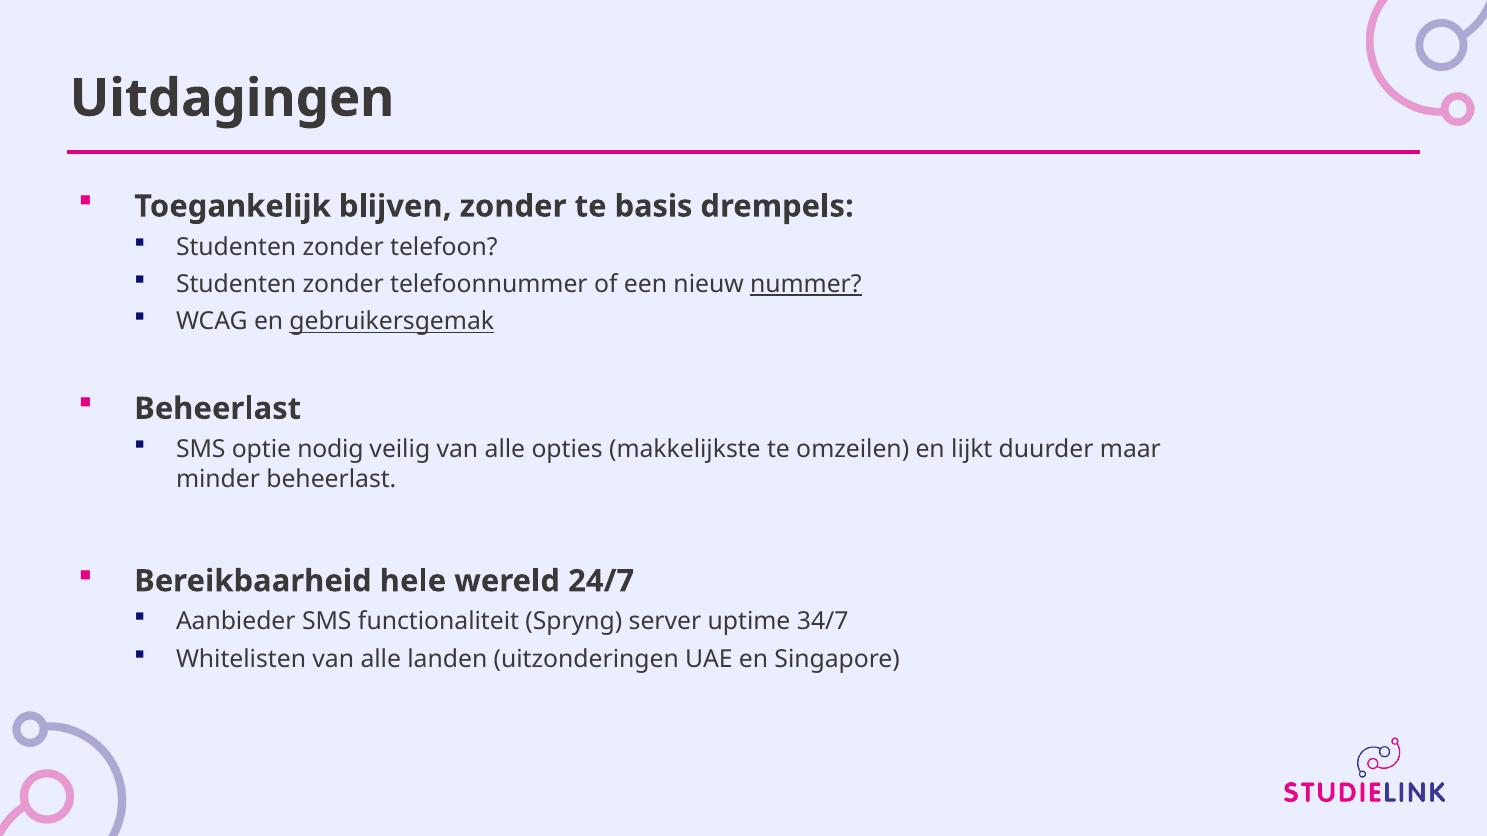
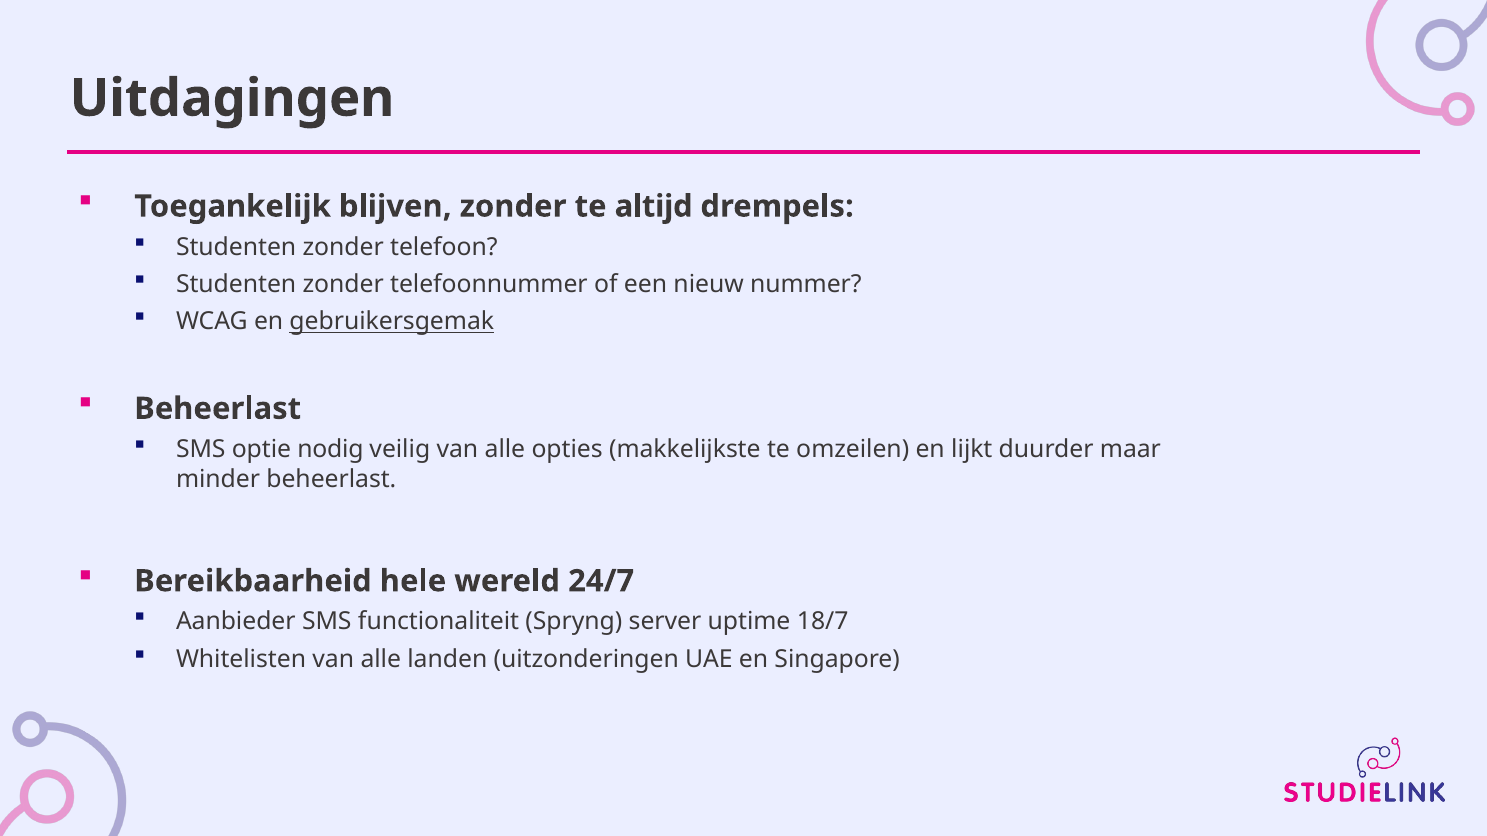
basis: basis -> altijd (654, 206)
nummer underline: present -> none (806, 285)
34/7: 34/7 -> 18/7 (823, 622)
